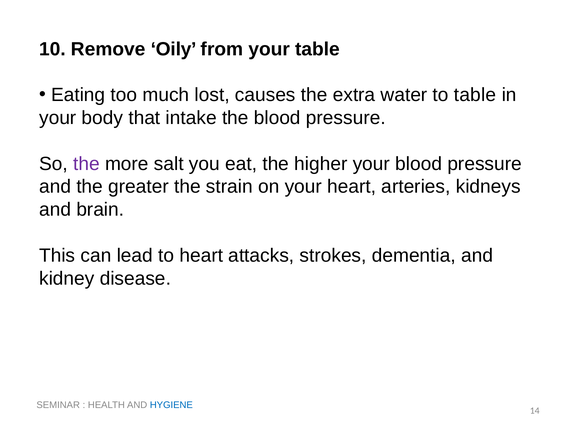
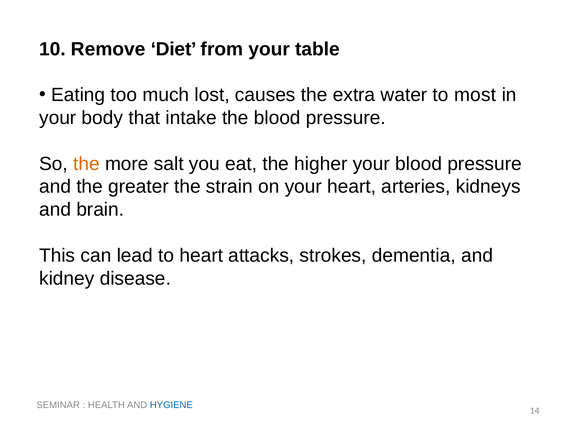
Oily: Oily -> Diet (174, 49)
to table: table -> most (475, 95)
the colour: purple -> orange (86, 164)
